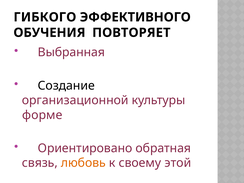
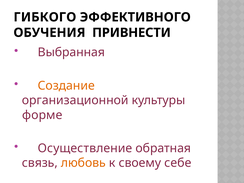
ПОВТОРЯЕТ: ПОВТОРЯЕТ -> ПРИВНЕСТИ (131, 33)
Создание colour: black -> orange (66, 86)
Ориентировано: Ориентировано -> Осуществление (85, 148)
этой: этой -> себе (178, 163)
